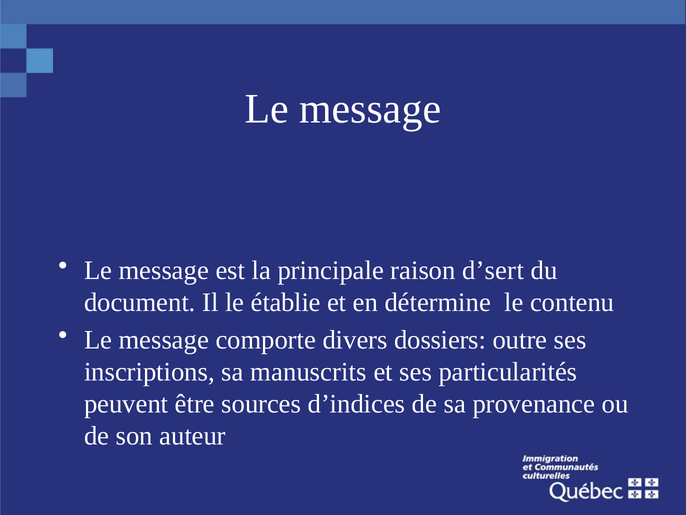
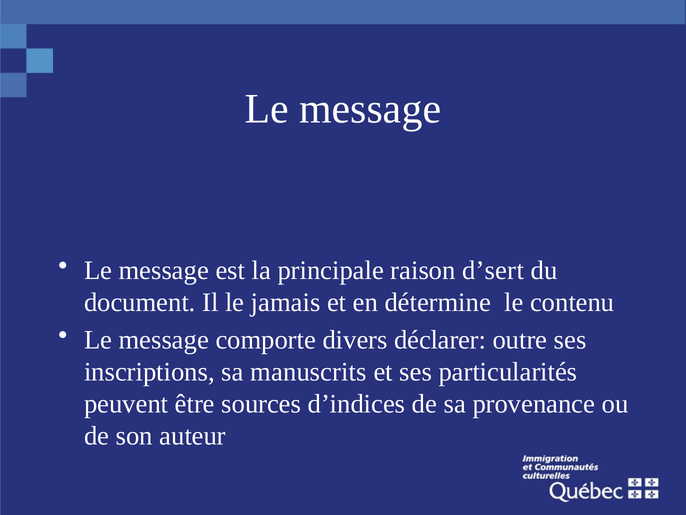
établie: établie -> jamais (286, 302)
dossiers: dossiers -> déclarer (440, 340)
